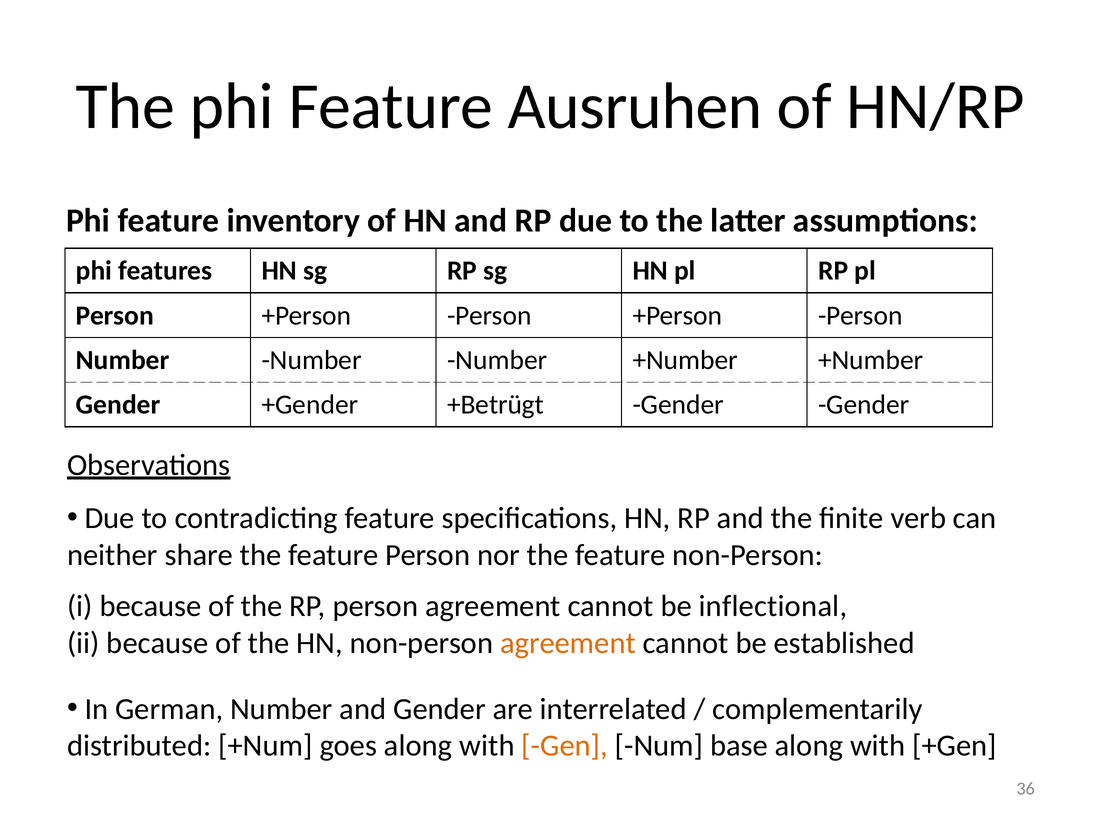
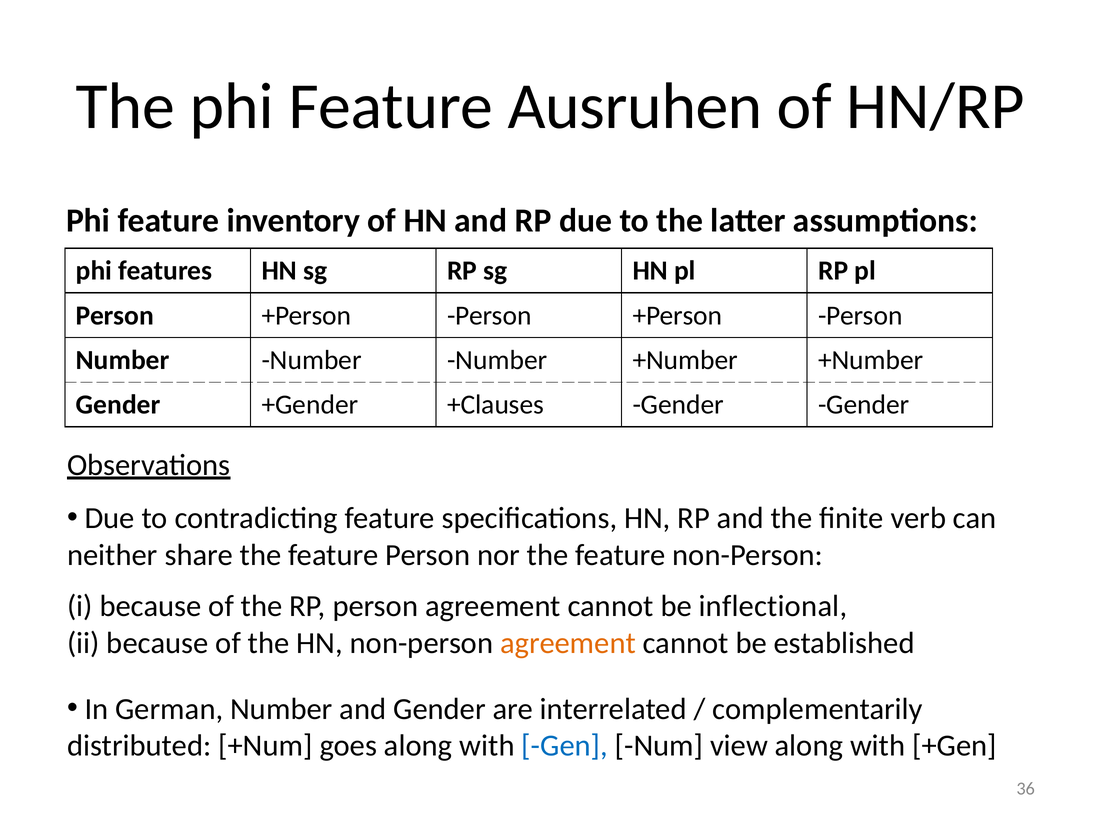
+Betrügt: +Betrügt -> +Clauses (495, 405)
Gen colour: orange -> blue (565, 746)
base: base -> view (739, 746)
